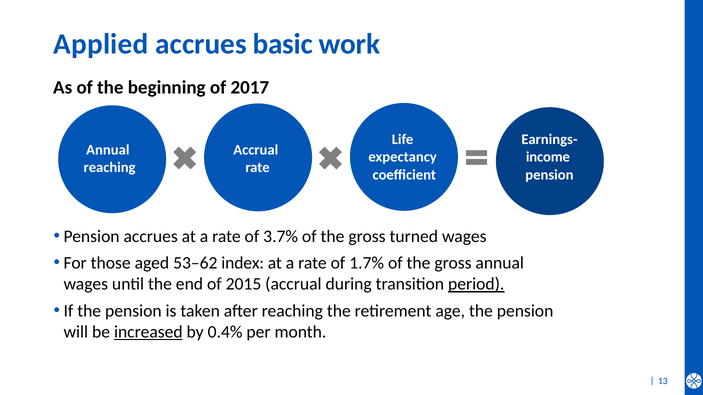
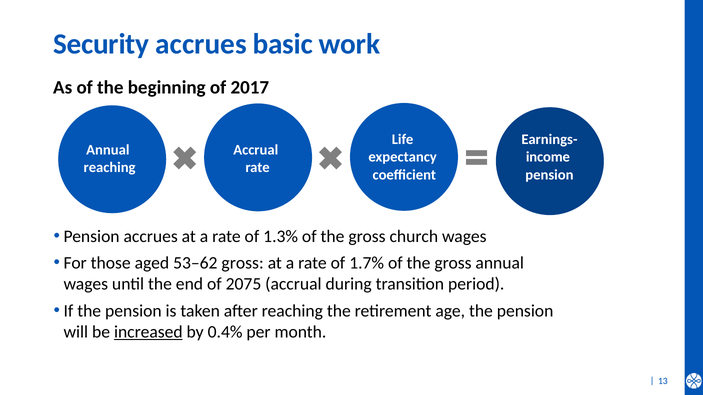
Applied: Applied -> Security (101, 44)
3.7%: 3.7% -> 1.3% (281, 237)
turned: turned -> church (414, 237)
53–62 index: index -> gross (243, 263)
2015: 2015 -> 2075 (243, 285)
period underline: present -> none (476, 285)
